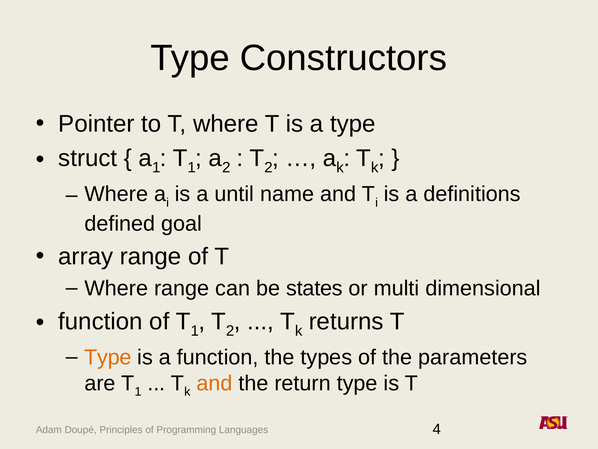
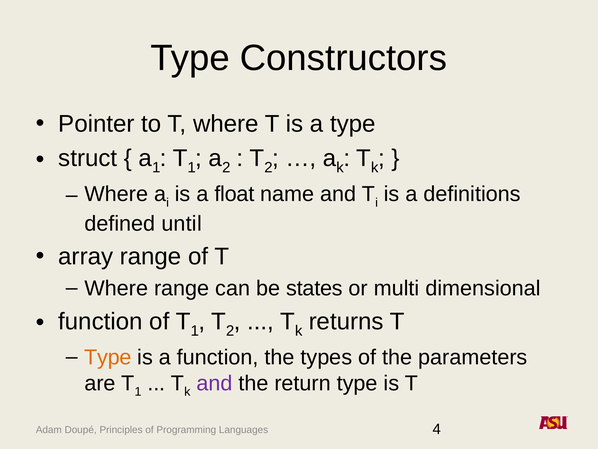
until: until -> float (234, 194)
goal: goal -> until (182, 223)
and colour: orange -> purple (214, 383)
